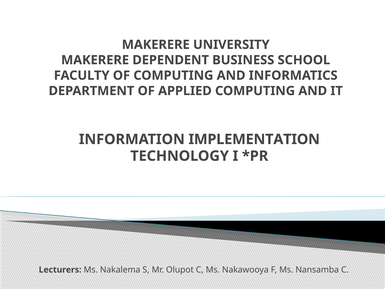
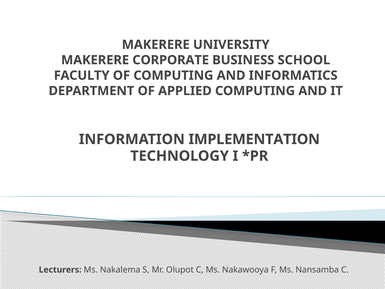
DEPENDENT: DEPENDENT -> CORPORATE (171, 60)
